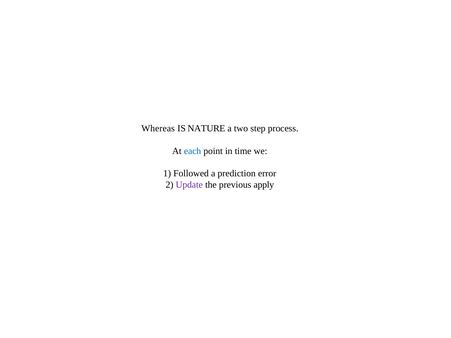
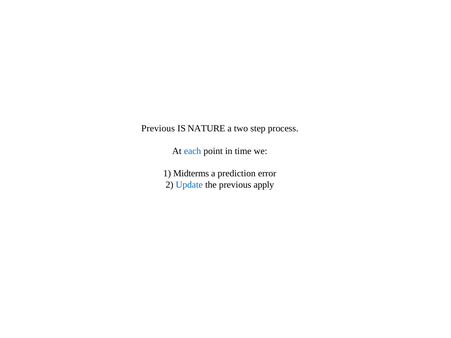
Whereas: Whereas -> Previous (158, 129)
Followed: Followed -> Midterms (191, 174)
Update colour: purple -> blue (189, 185)
